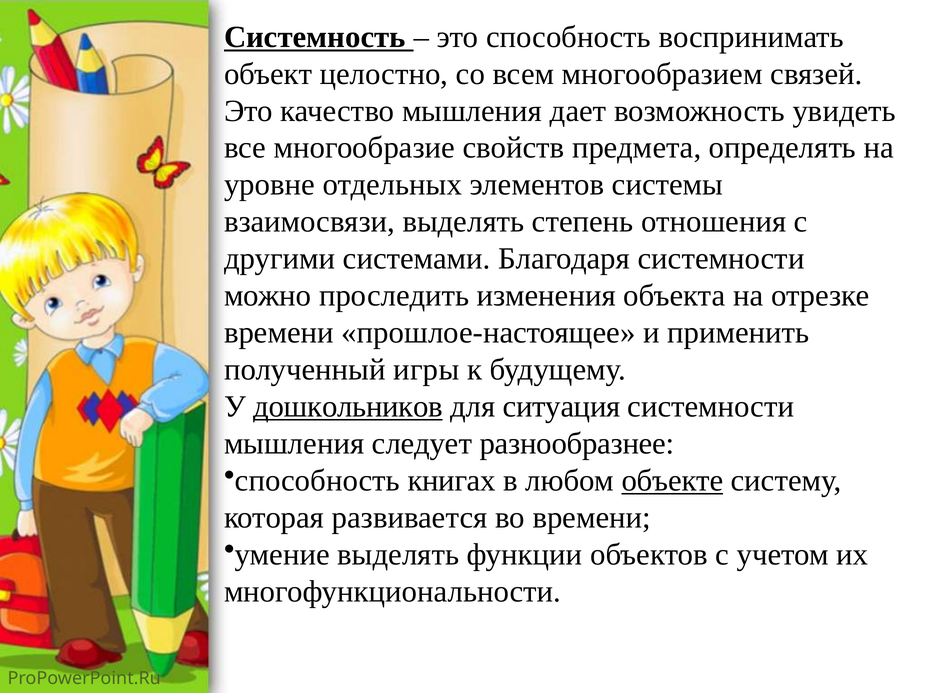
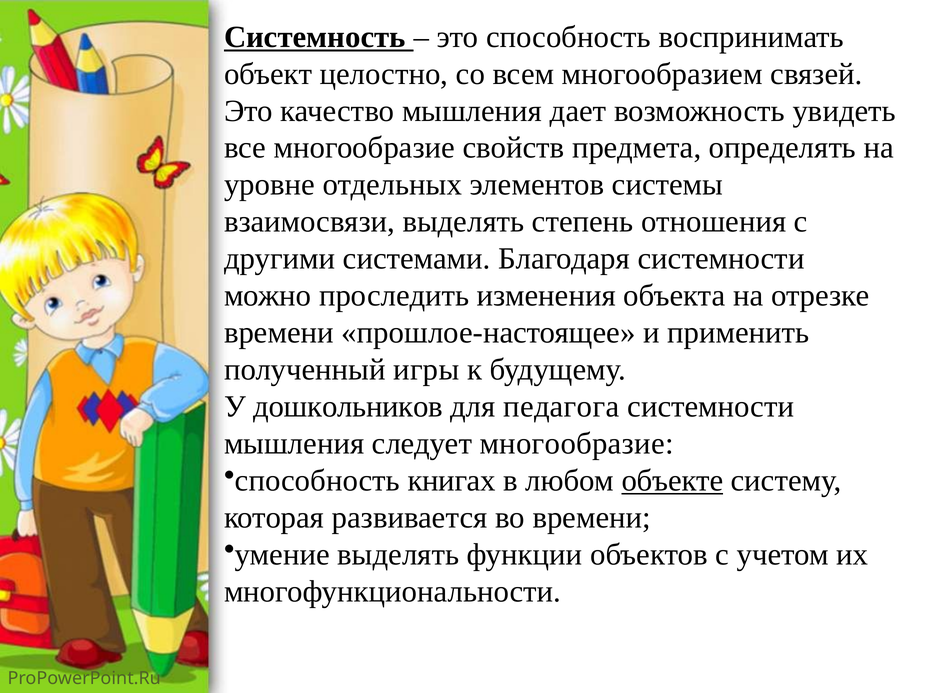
дошкольников underline: present -> none (348, 407)
ситуация: ситуация -> педагога (561, 407)
следует разнообразнее: разнообразнее -> многообразие (577, 444)
